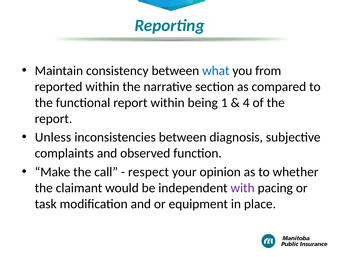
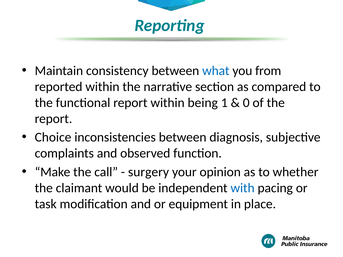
4: 4 -> 0 (246, 103)
Unless: Unless -> Choice (53, 137)
respect: respect -> surgery (149, 172)
with colour: purple -> blue (243, 188)
